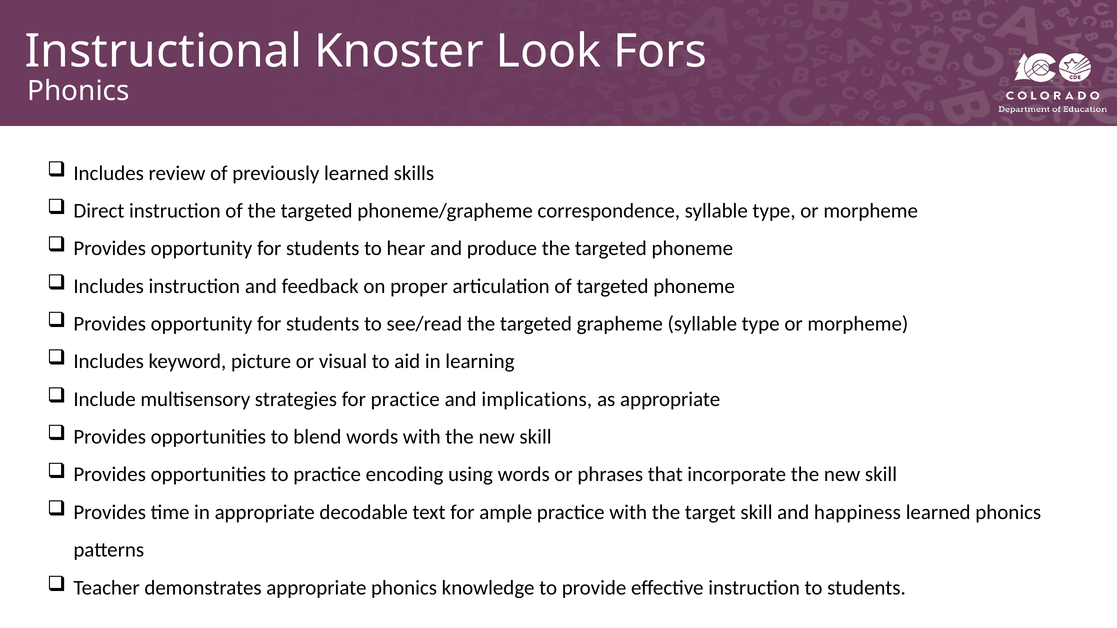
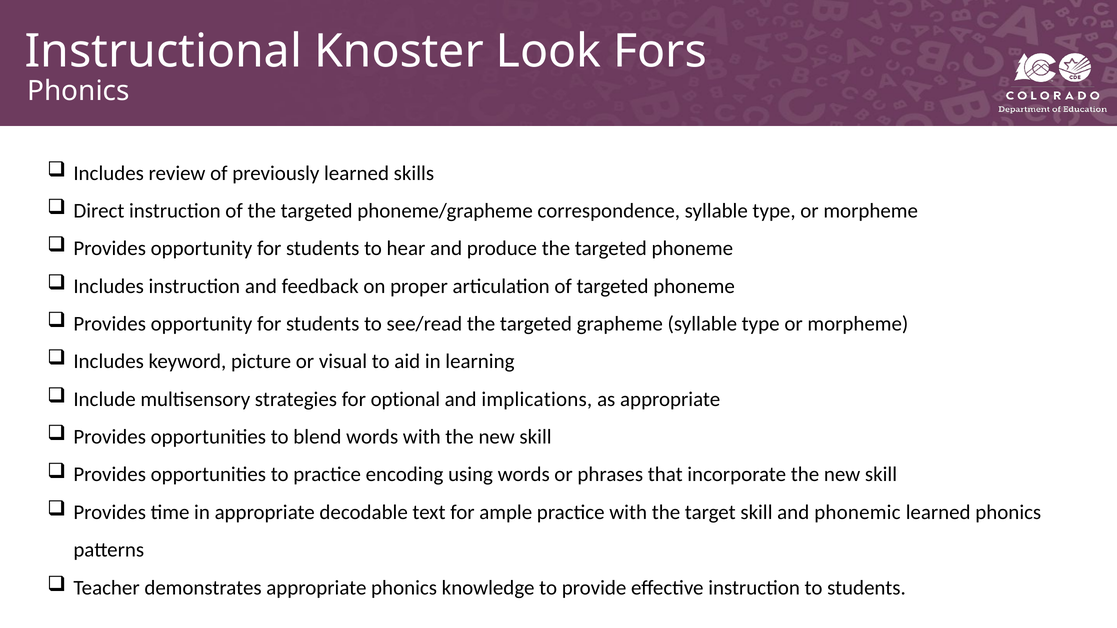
for practice: practice -> optional (405, 399)
happiness: happiness -> phonemic (857, 512)
